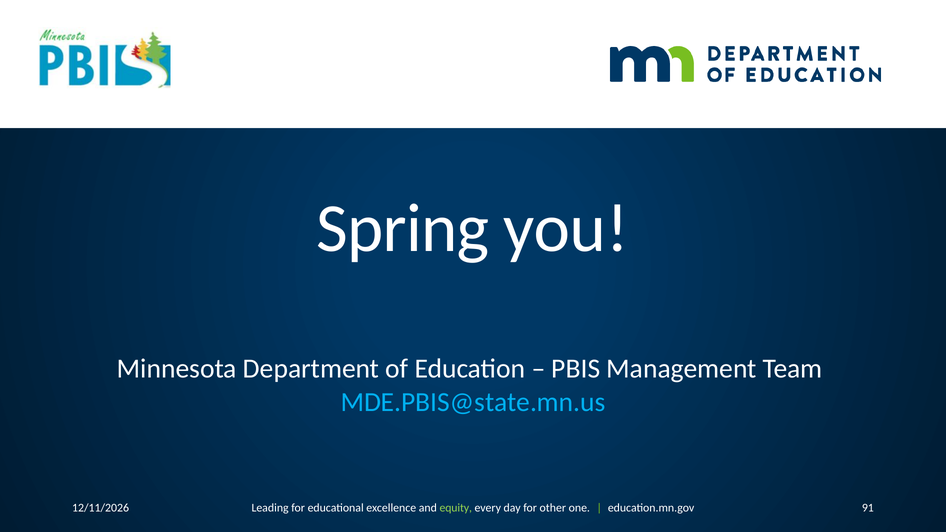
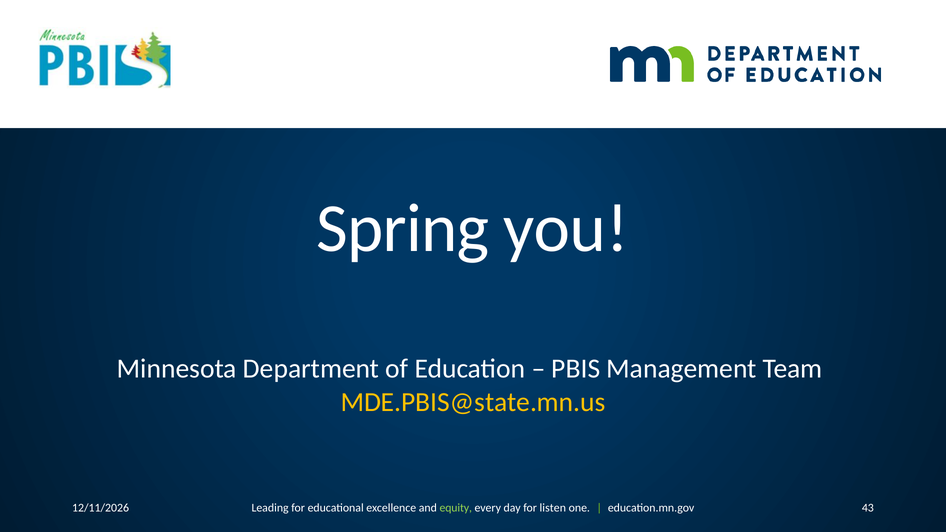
MDE.PBIS@state.mn.us colour: light blue -> yellow (473, 402)
other: other -> listen (553, 508)
91: 91 -> 43 (868, 508)
